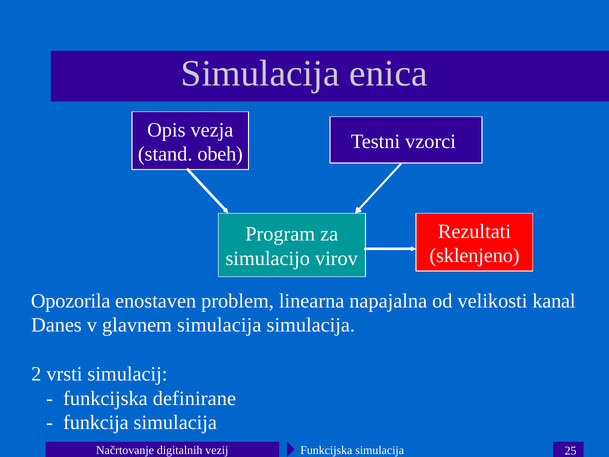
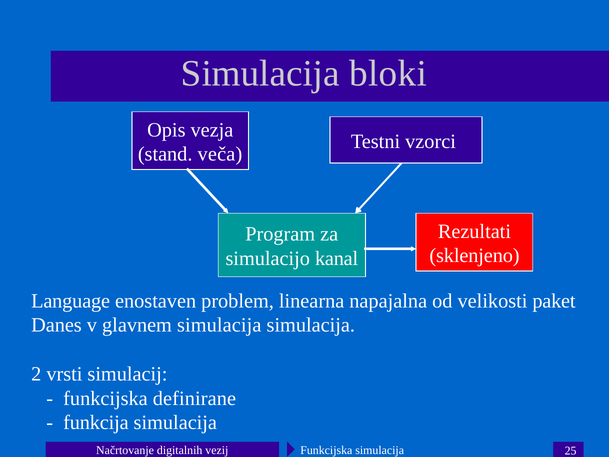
enica: enica -> bloki (388, 74)
obeh: obeh -> veča (220, 154)
virov: virov -> kanal (337, 259)
Opozorila: Opozorila -> Language (71, 301)
kanal: kanal -> paket (554, 301)
